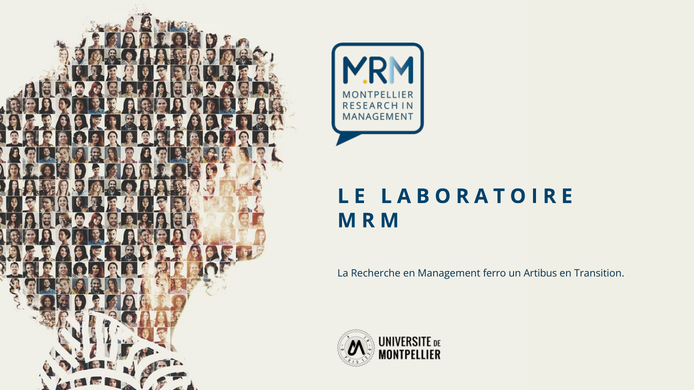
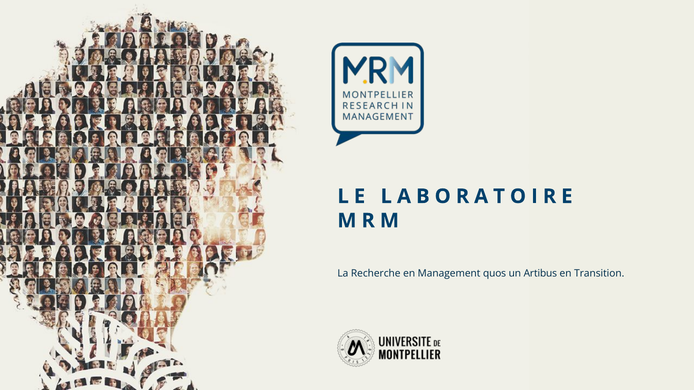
ferro: ferro -> quos (495, 274)
